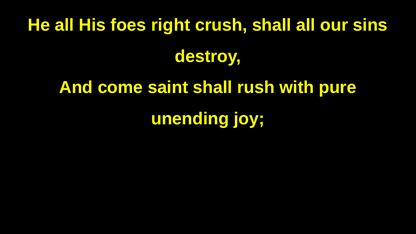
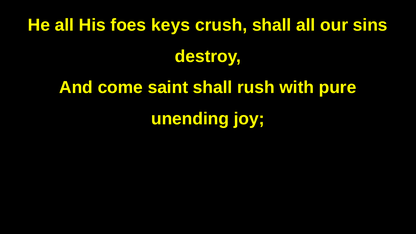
right: right -> keys (171, 25)
